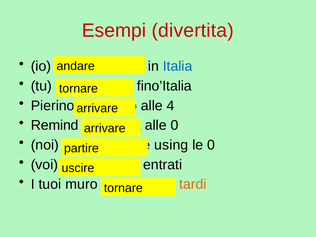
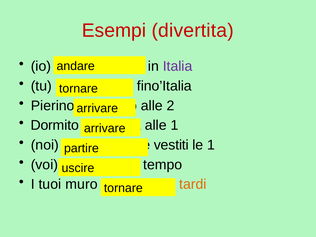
Italia colour: blue -> purple (178, 66)
4: 4 -> 2 (171, 106)
Remind: Remind -> Dormito (55, 125)
alle 0: 0 -> 1 (174, 125)
using: using -> vestiti (171, 145)
le 0: 0 -> 1 (211, 145)
entrati: entrati -> tempo (163, 165)
